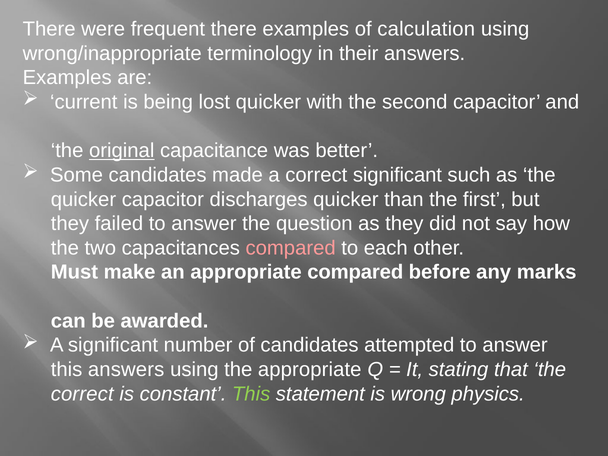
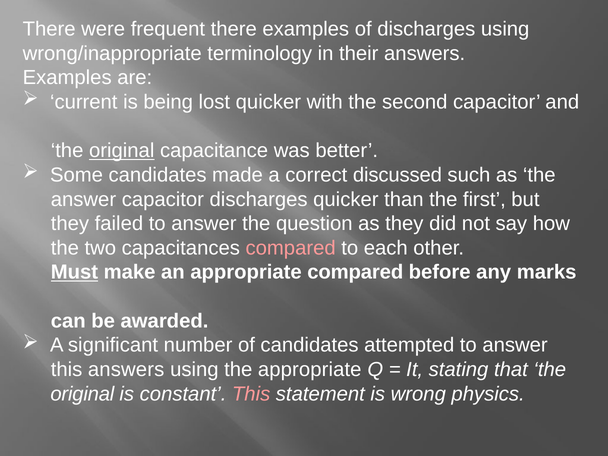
of calculation: calculation -> discharges (426, 29)
correct significant: significant -> discussed (397, 175)
quicker: quicker -> answer (83, 199)
Must underline: none -> present (74, 272)
correct: correct -> original (82, 394)
This colour: light green -> pink (251, 394)
